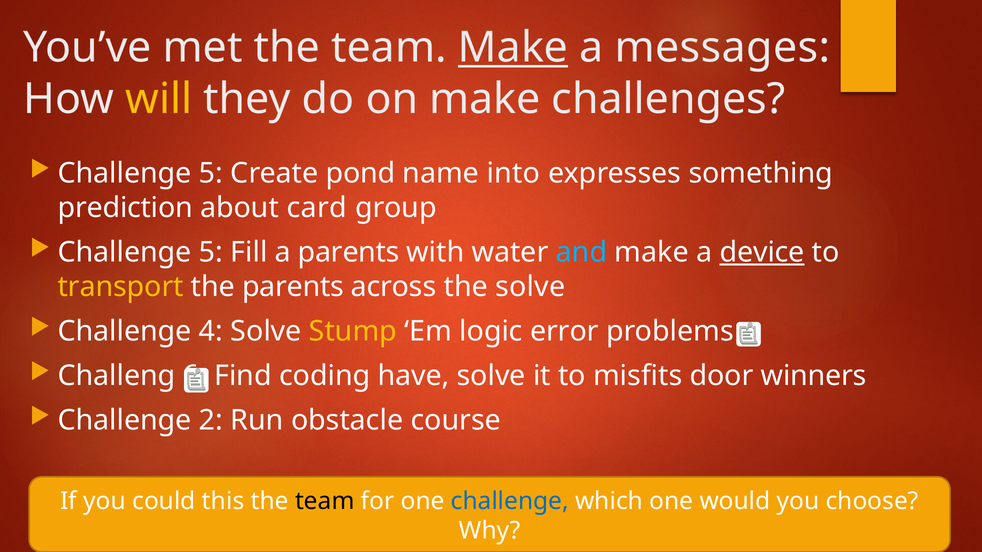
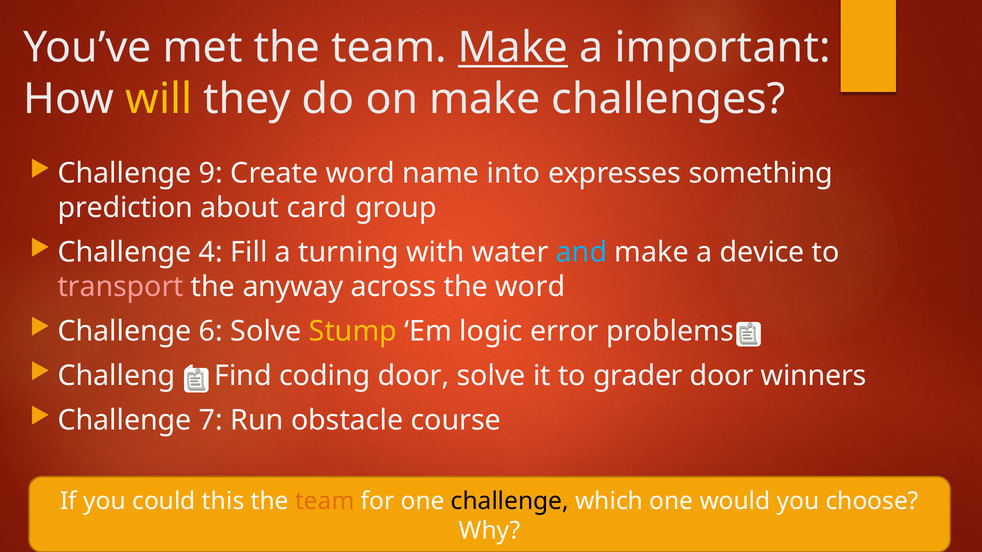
messages: messages -> important (723, 48)
5: 5 -> 9 (211, 173)
Create pond: pond -> word (360, 173)
5: 5 -> 4 (211, 252)
a parents: parents -> turning (349, 252)
device underline: present -> none (762, 252)
transport colour: yellow -> pink (121, 287)
the parents: parents -> anyway (293, 287)
the solve: solve -> word (530, 287)
4: 4 -> 6 (211, 331)
6: 6 -> 1 (195, 376)
coding have: have -> door (414, 376)
misfits: misfits -> grader (638, 376)
2: 2 -> 7 (211, 421)
team colour: black -> orange (325, 502)
challenge colour: blue -> black (510, 502)
